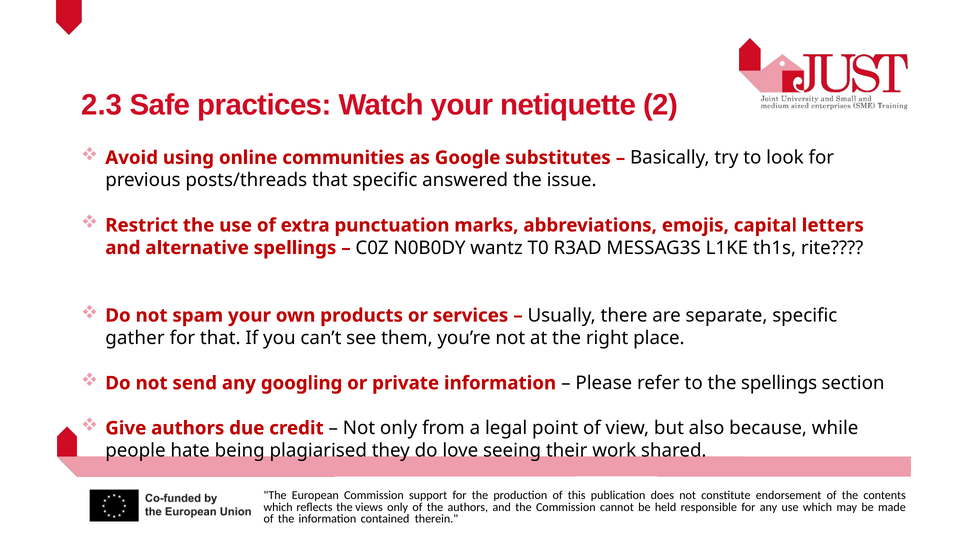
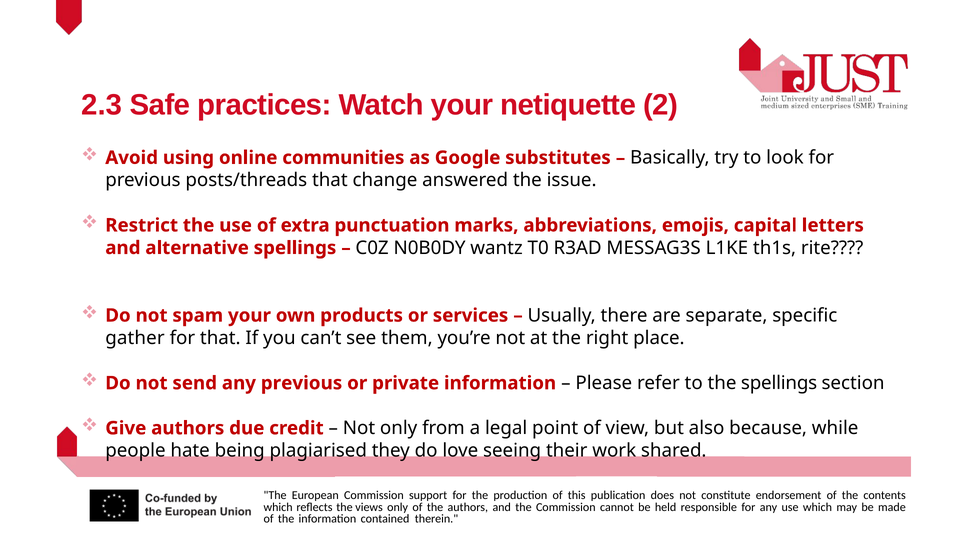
that specific: specific -> change (385, 180)
any googling: googling -> previous (302, 383)
